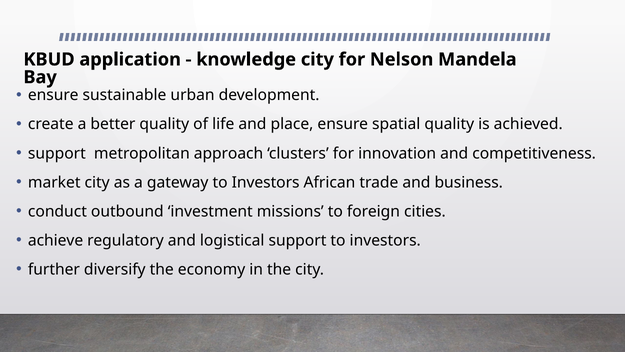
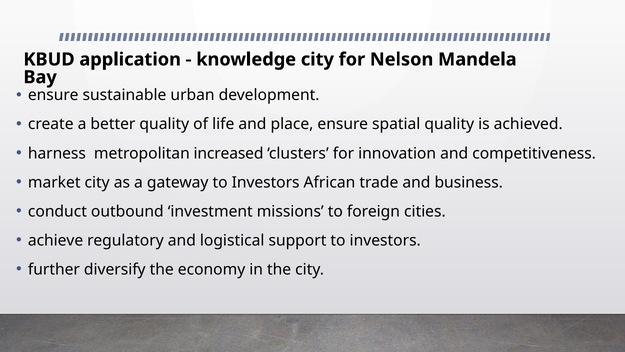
support: support -> harness (57, 153)
approach: approach -> increased (229, 153)
